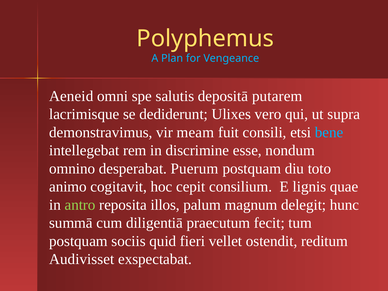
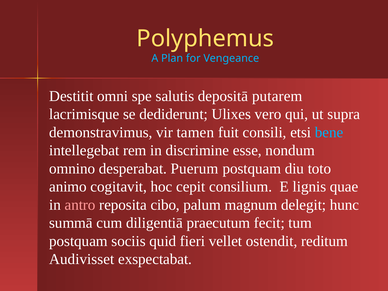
Aeneid: Aeneid -> Destitit (71, 96)
meam: meam -> tamen (195, 132)
antro colour: light green -> pink (80, 205)
illos: illos -> cibo (165, 205)
